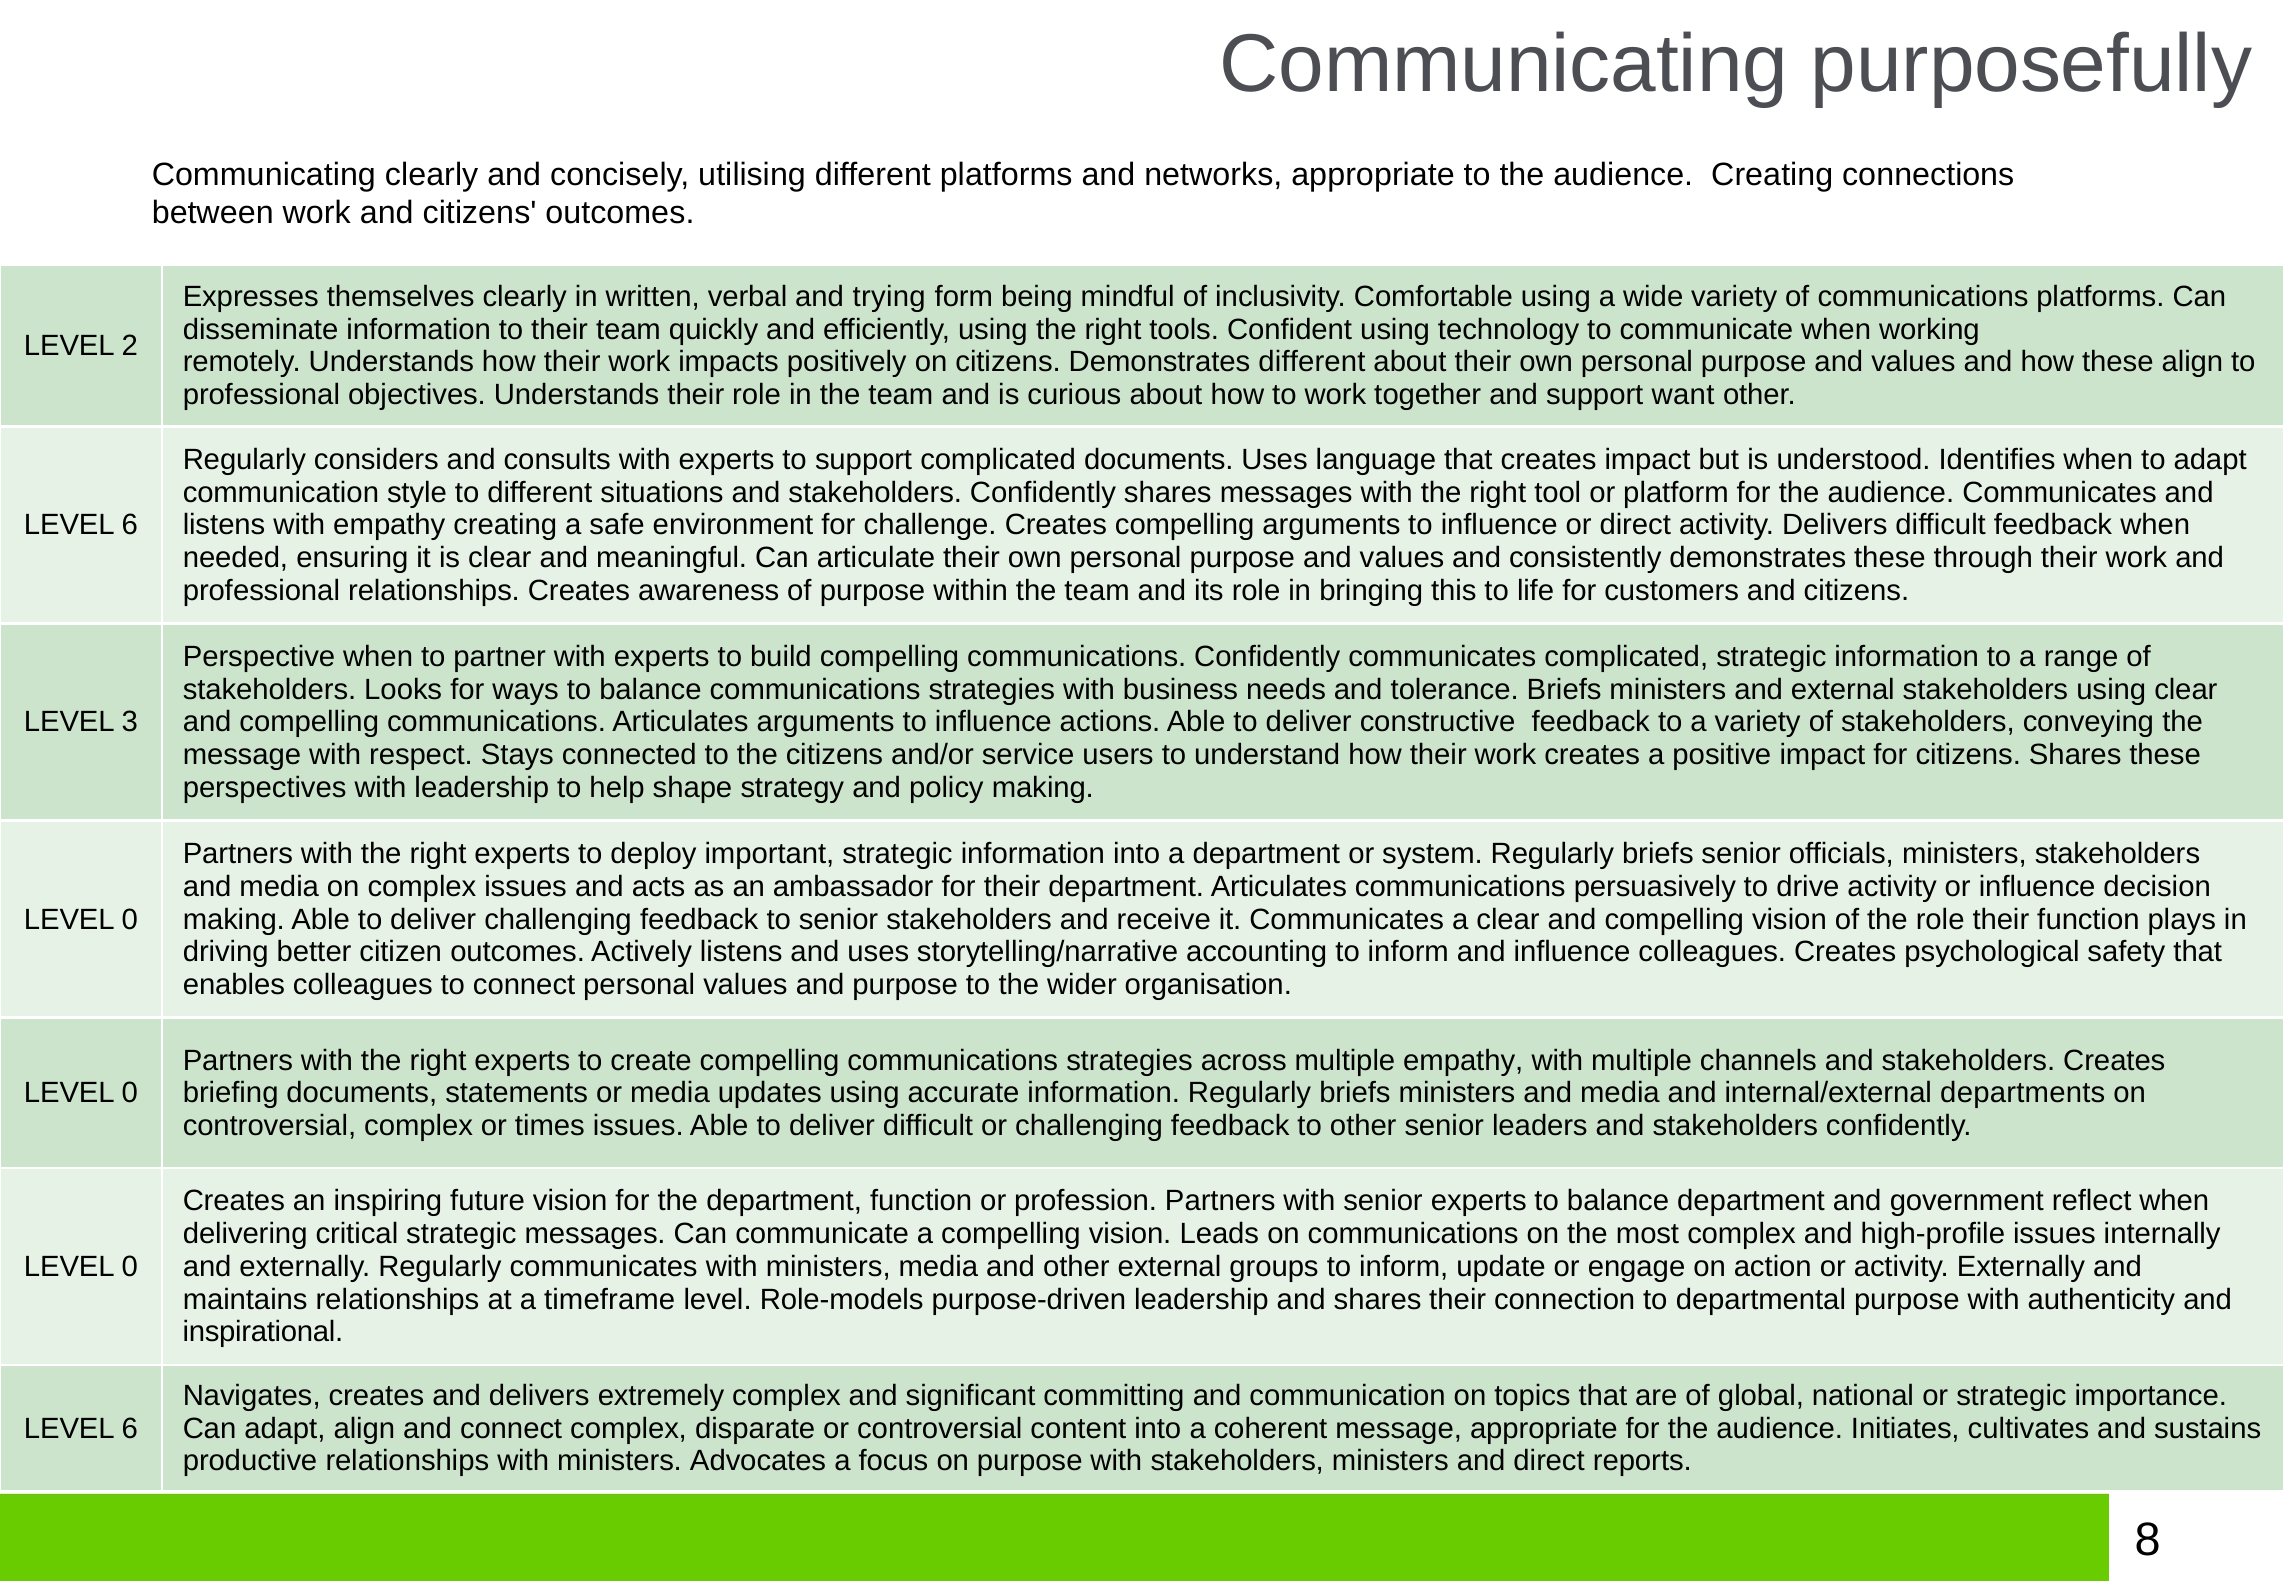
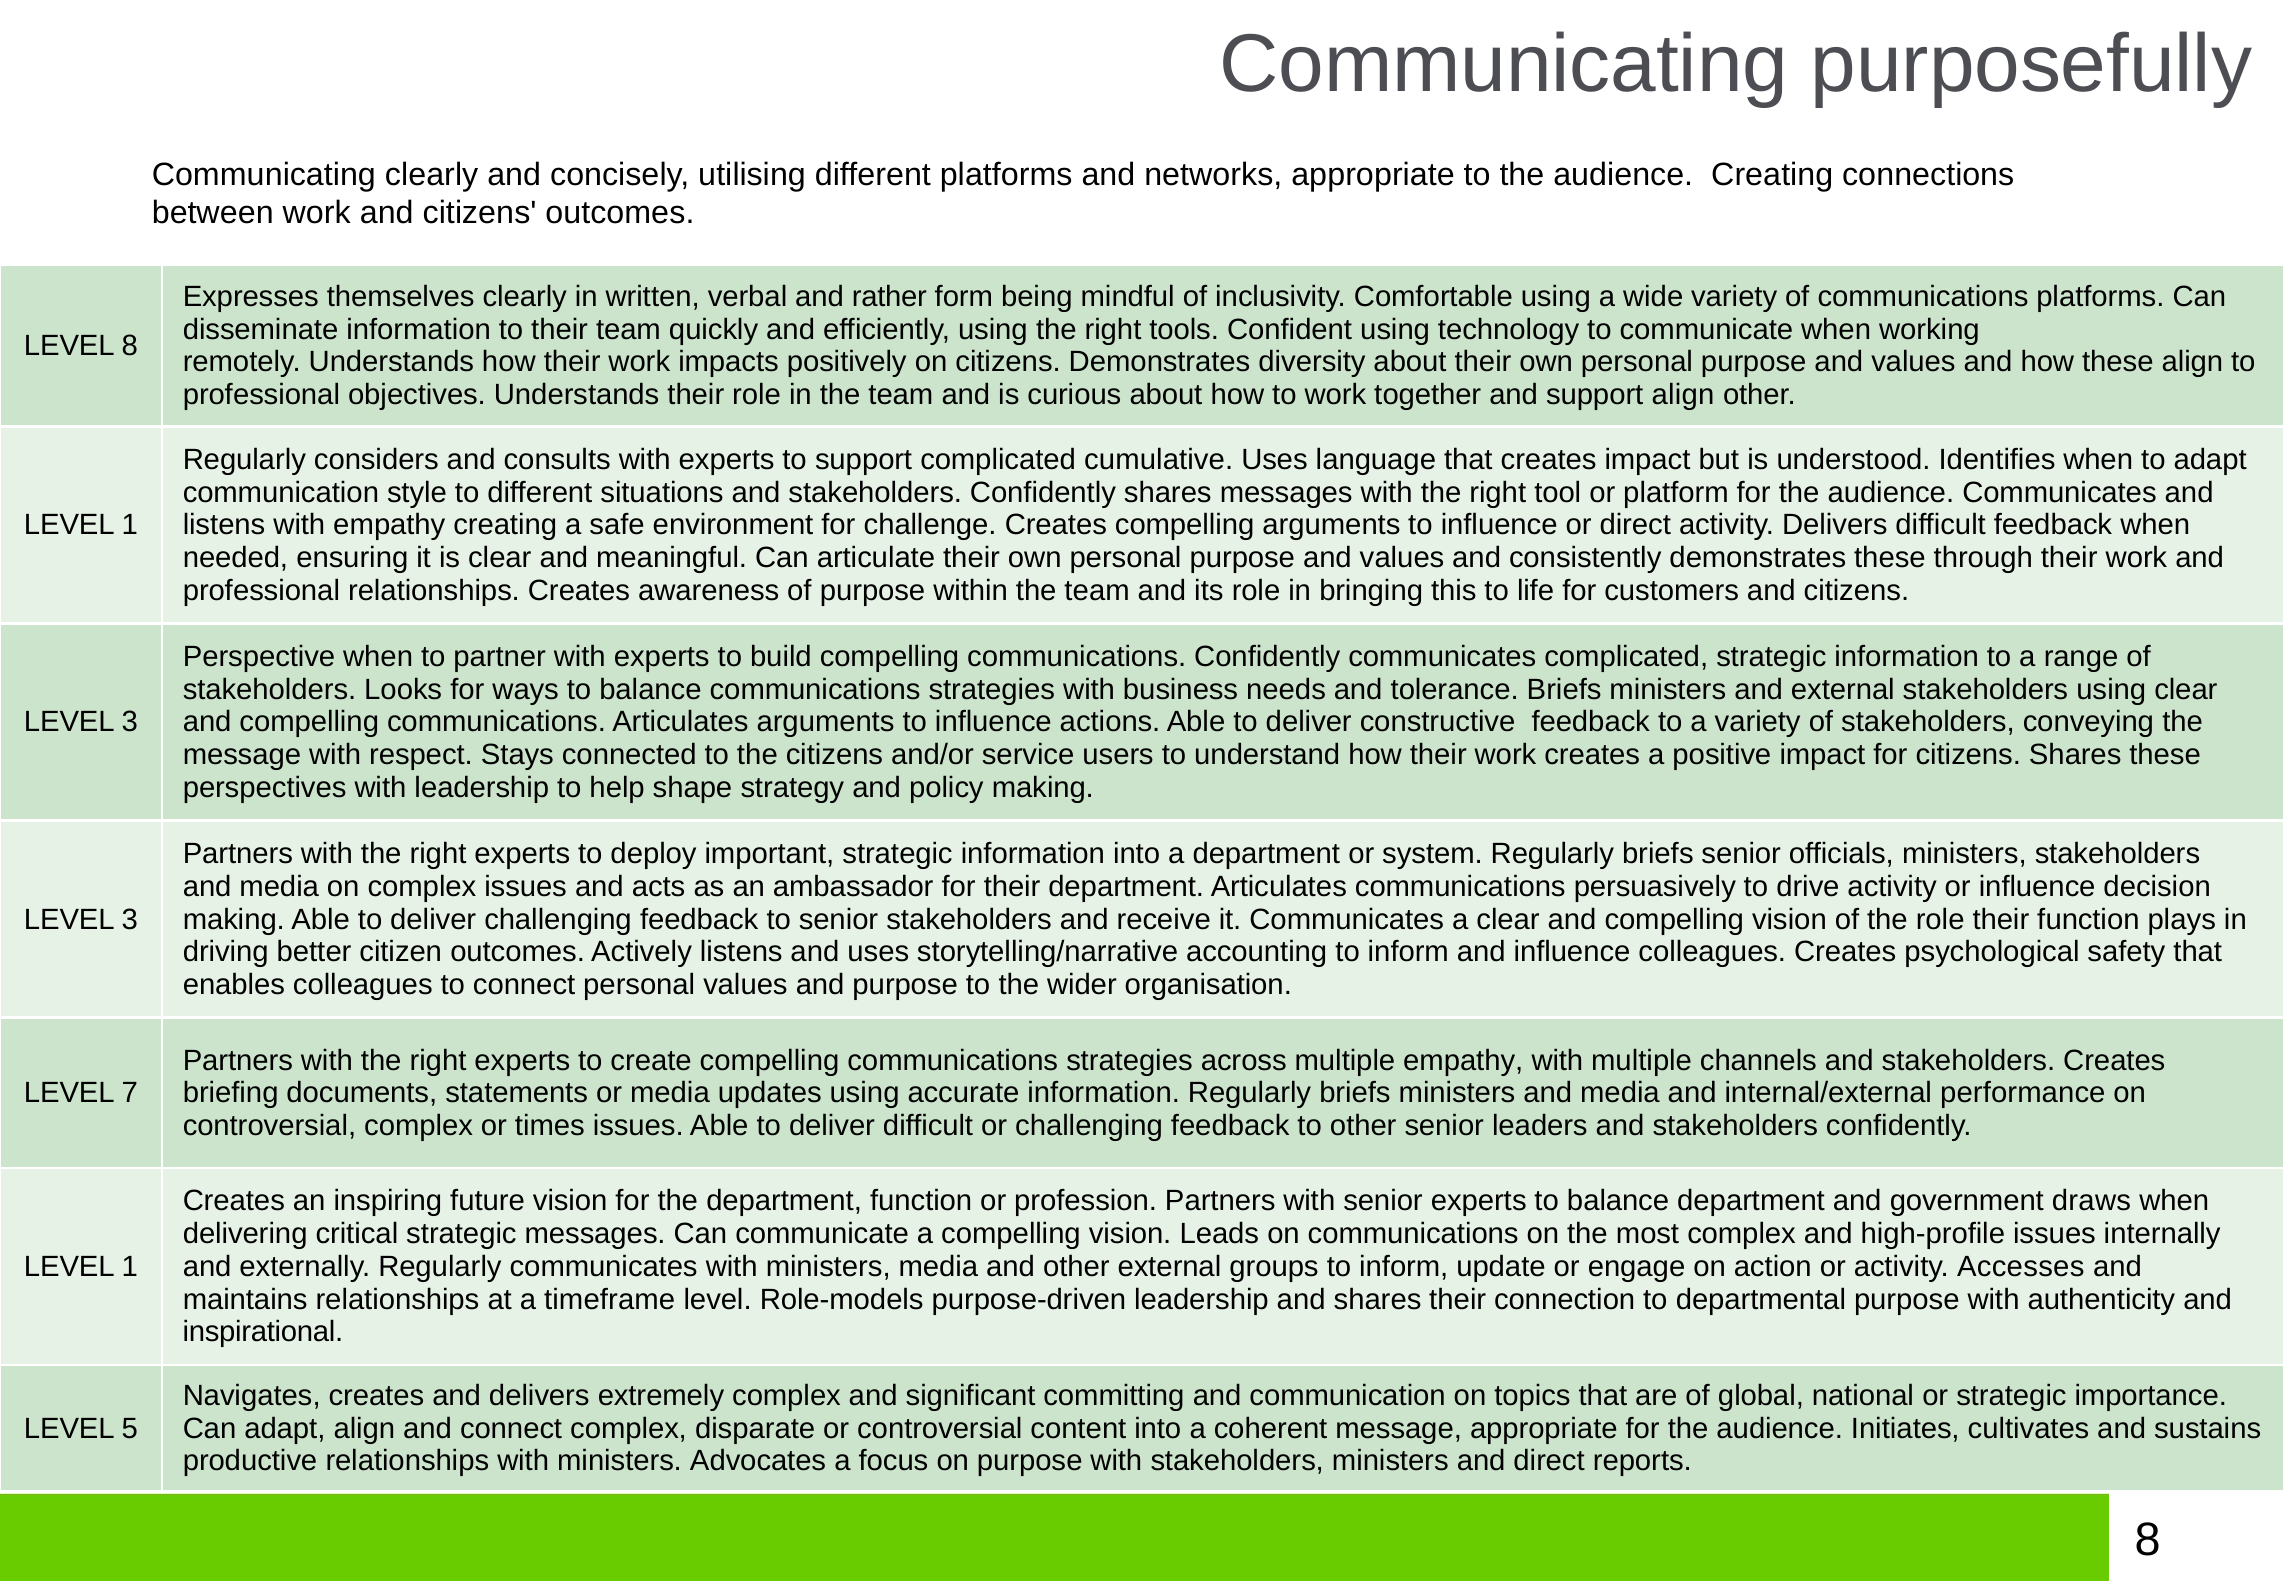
trying: trying -> rather (889, 297)
LEVEL 2: 2 -> 8 (130, 346)
Demonstrates different: different -> diversity (1312, 362)
support want: want -> align (1683, 395)
complicated documents: documents -> cumulative (1159, 460)
6: 6 -> 1 (130, 525)
0: 0 -> 3 (130, 920)
0: 0 -> 7 (130, 1093)
departments: departments -> performance (2023, 1093)
reflect: reflect -> draws (2091, 1201)
0: 0 -> 1 (130, 1267)
activity Externally: Externally -> Accesses (2021, 1267)
6: 6 -> 5 (130, 1429)
